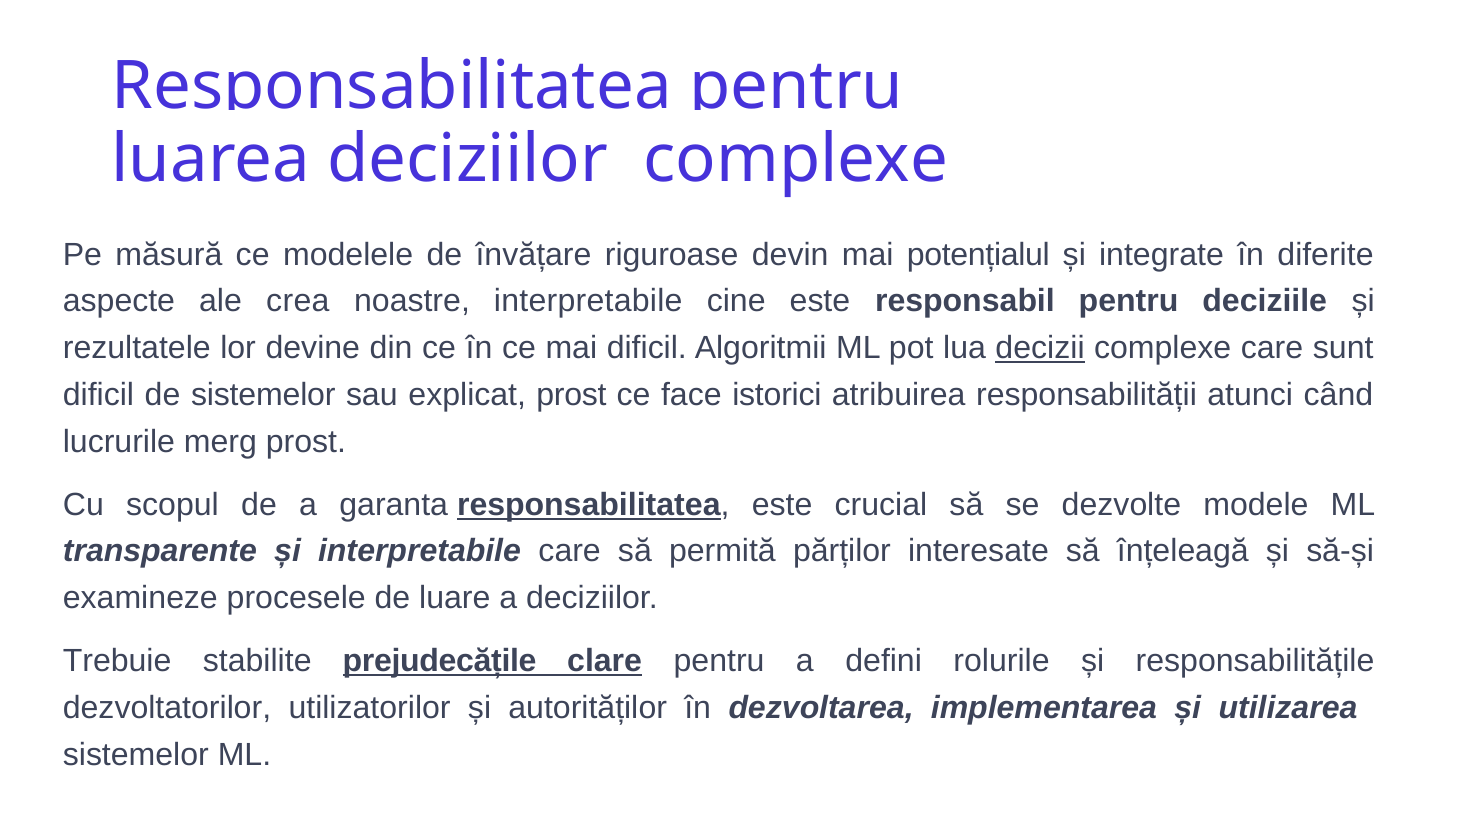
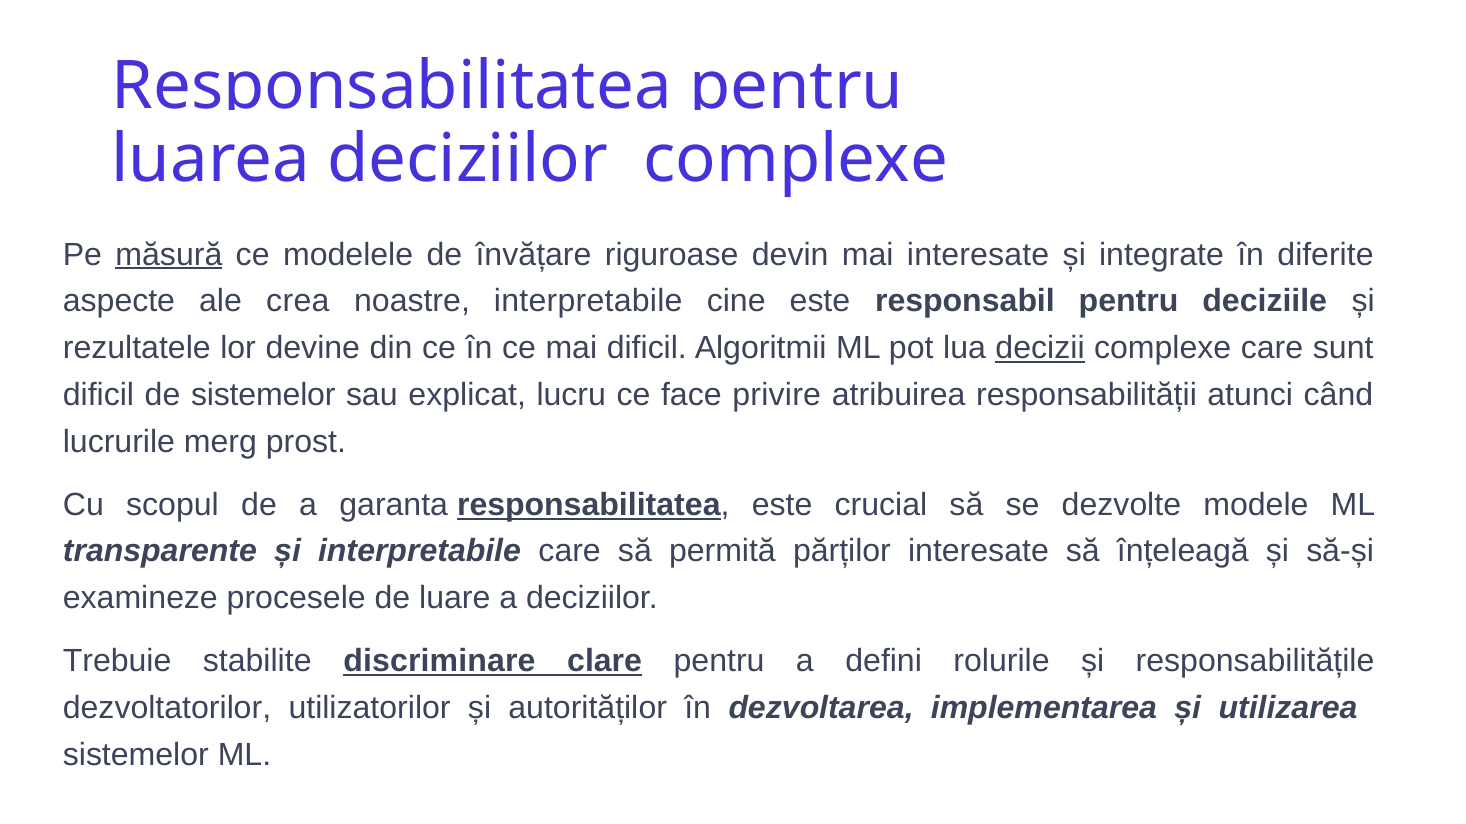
măsură underline: none -> present (169, 255)
mai potențialul: potențialul -> interesate (978, 255)
explicat prost: prost -> lucru (571, 395)
istorici: istorici -> privire (777, 395)
prejudecățile: prejudecățile -> discriminare (439, 662)
